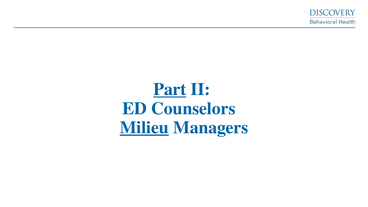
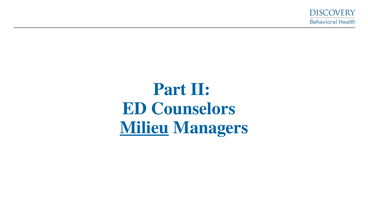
Part underline: present -> none (170, 89)
